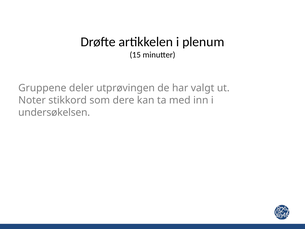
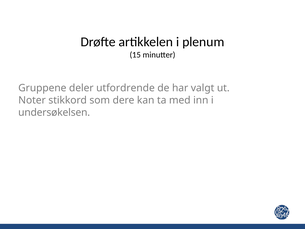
utprøvingen: utprøvingen -> utfordrende (125, 88)
